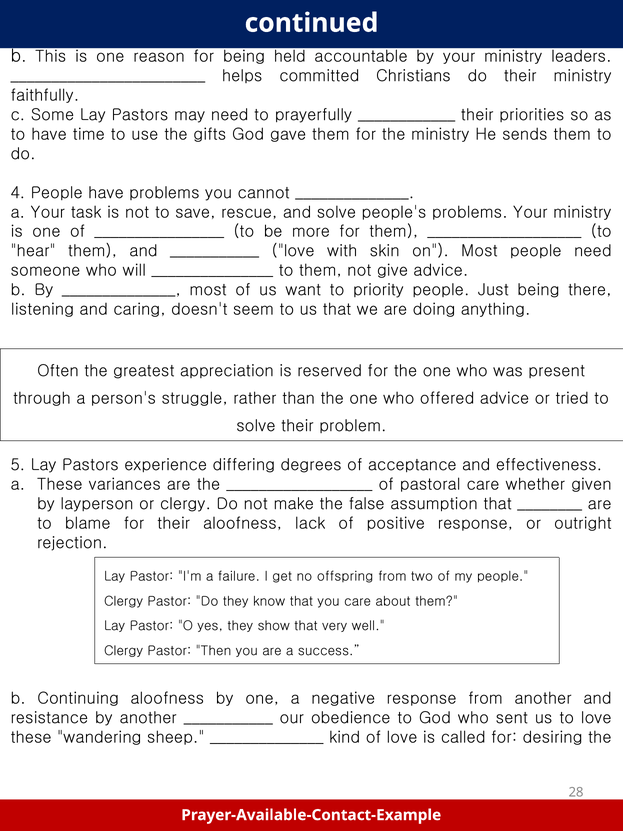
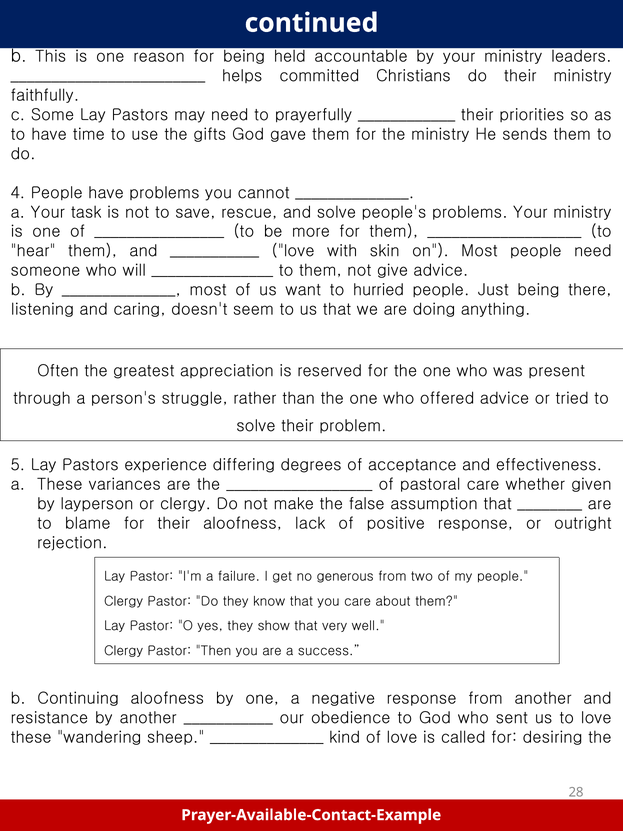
priority: priority -> hurried (379, 290)
offspring: offspring -> generous (345, 576)
